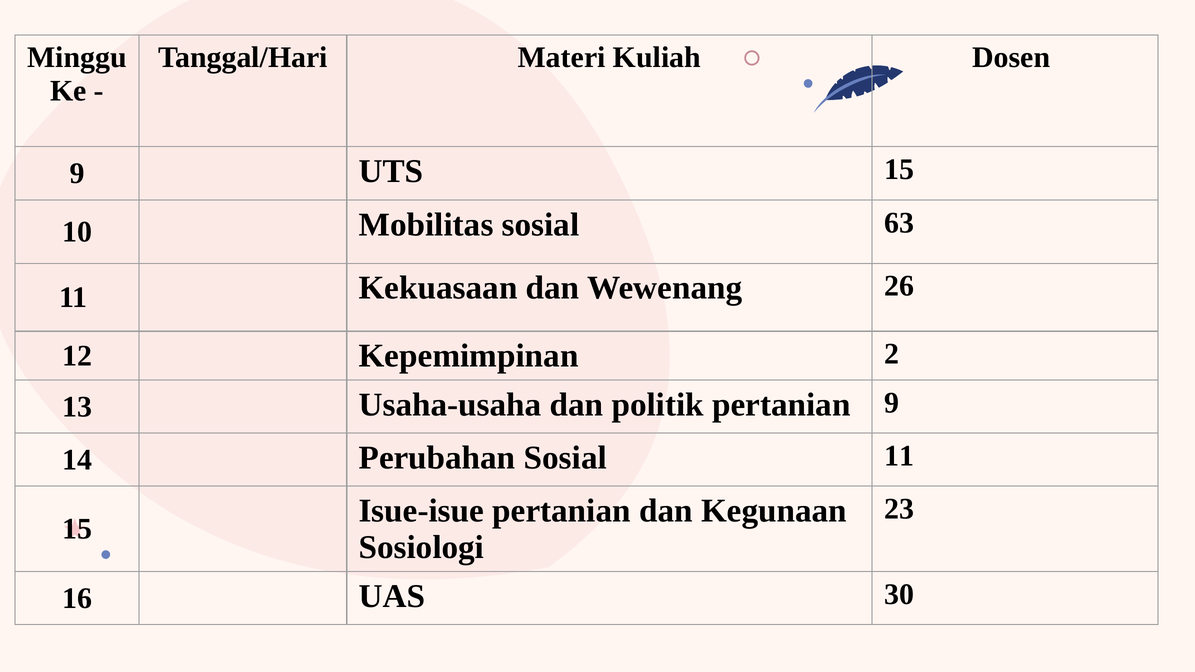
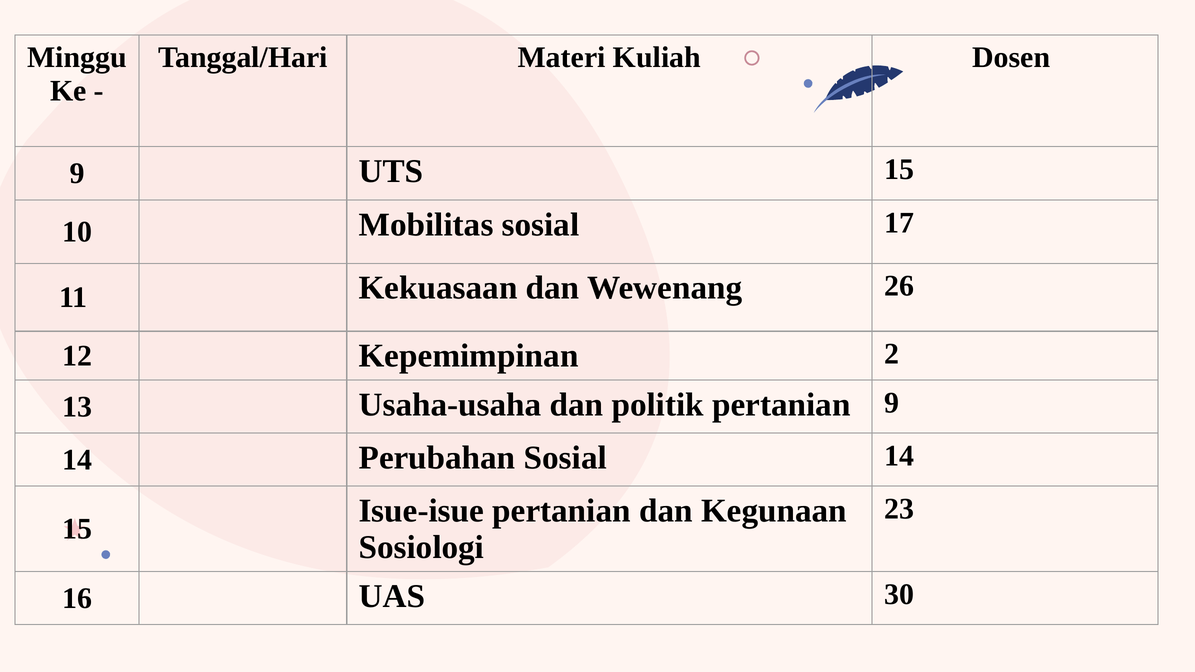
63: 63 -> 17 (899, 223)
Sosial 11: 11 -> 14 (899, 456)
